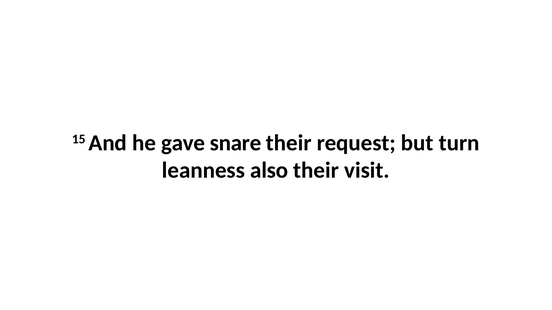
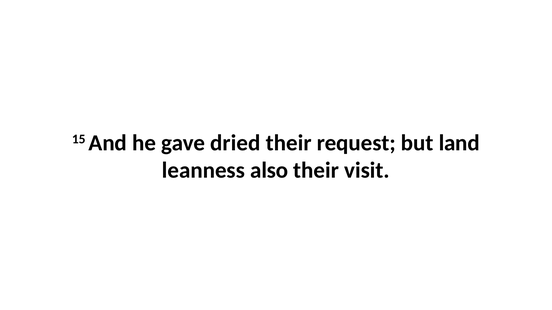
snare: snare -> dried (235, 143)
turn: turn -> land (459, 143)
